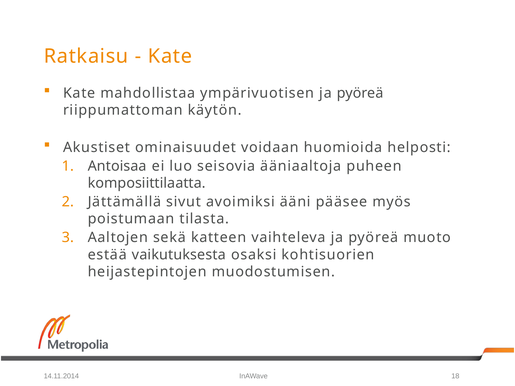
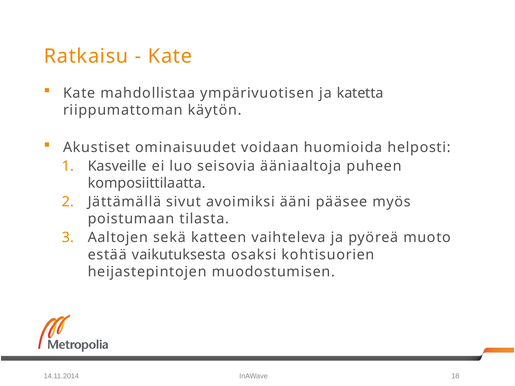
ympärivuotisen ja pyöreä: pyöreä -> katetta (360, 93)
Antoisaa: Antoisaa -> Kasveille (117, 166)
